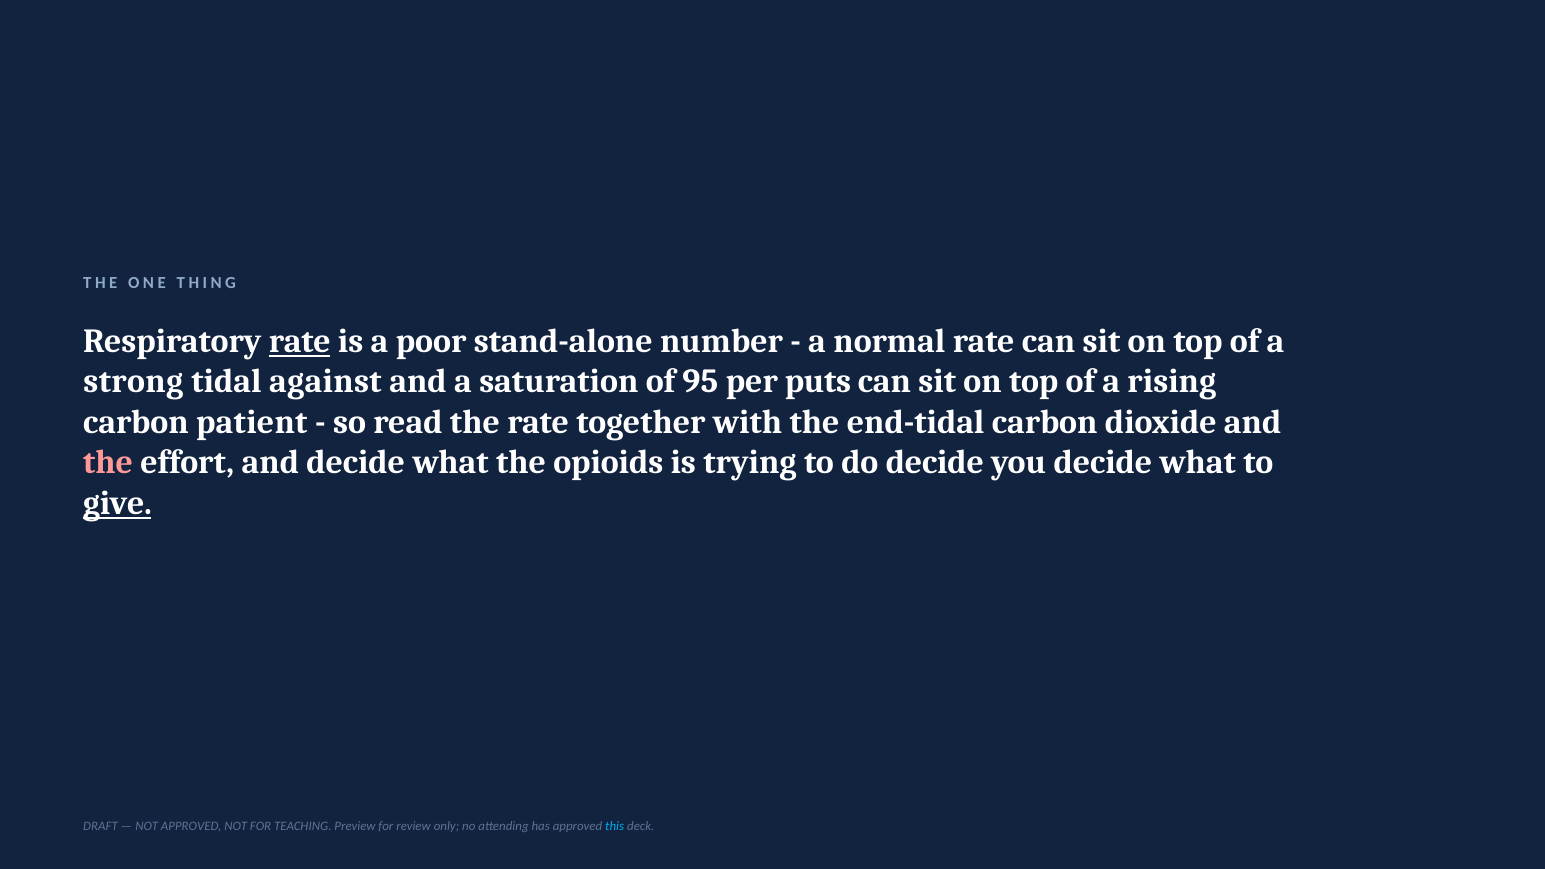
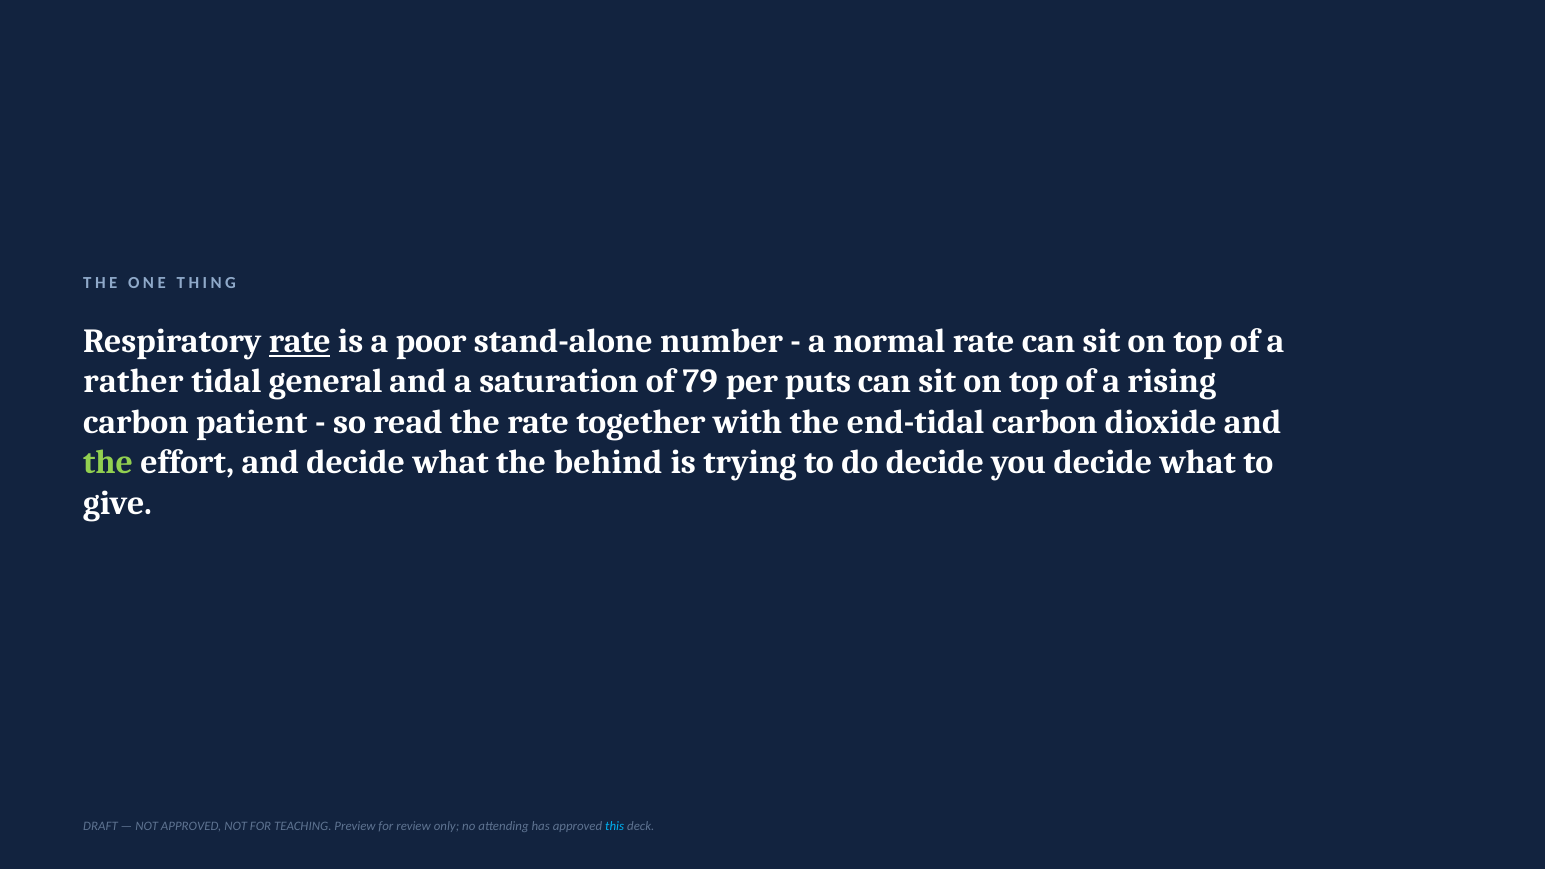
strong: strong -> rather (133, 382)
against: against -> general (326, 382)
95: 95 -> 79 (700, 382)
the colour: pink -> light green (108, 463)
opioids: opioids -> behind (608, 463)
give underline: present -> none (117, 503)
